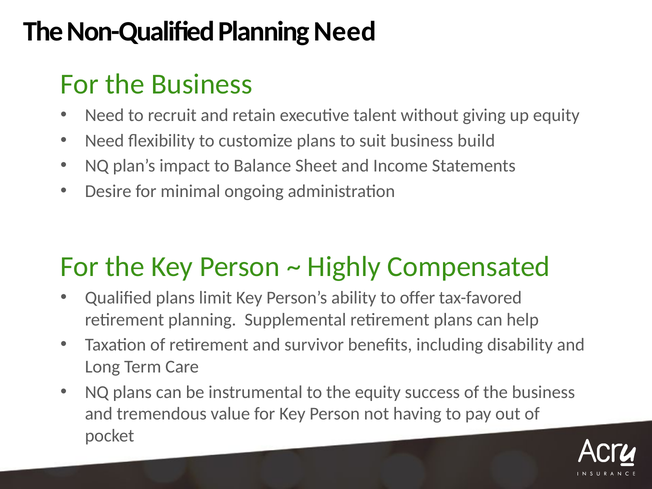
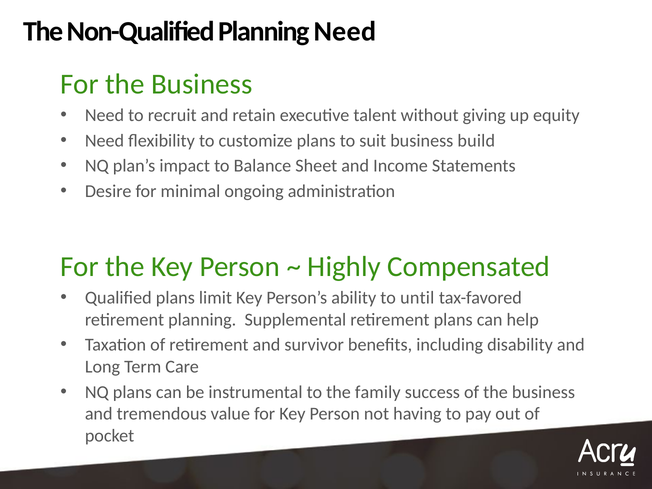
offer: offer -> until (417, 298)
the equity: equity -> family (378, 392)
